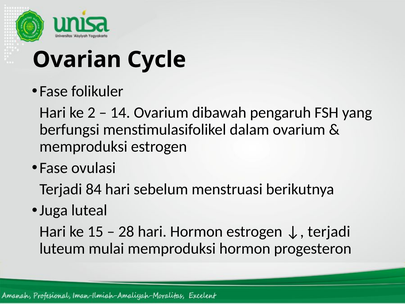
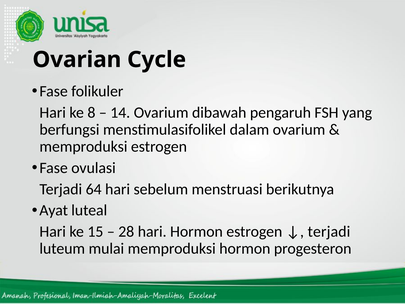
2: 2 -> 8 (91, 113)
84: 84 -> 64 (94, 189)
Juga: Juga -> Ayat (54, 210)
